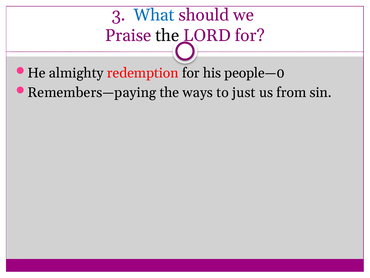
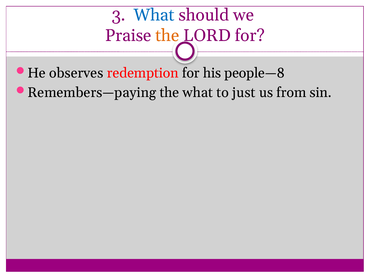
the colour: black -> orange (167, 35)
almighty: almighty -> observes (76, 73)
people—0: people—0 -> people—8 (255, 73)
the ways: ways -> what (198, 92)
